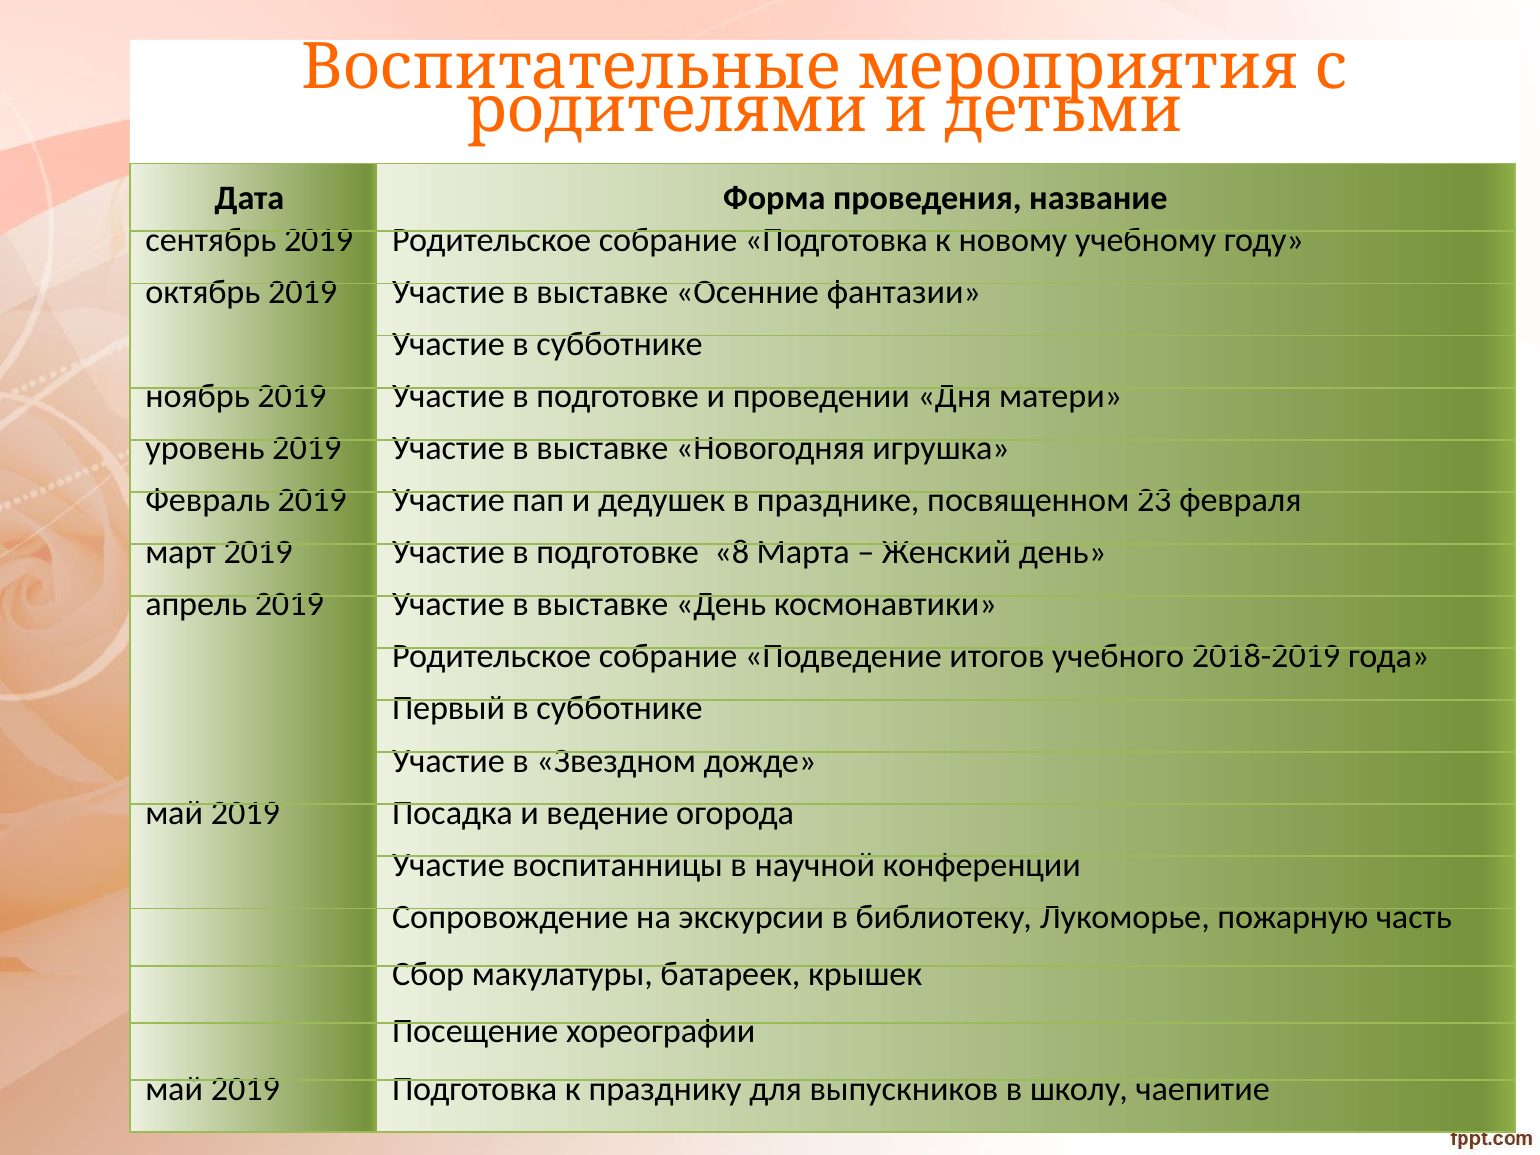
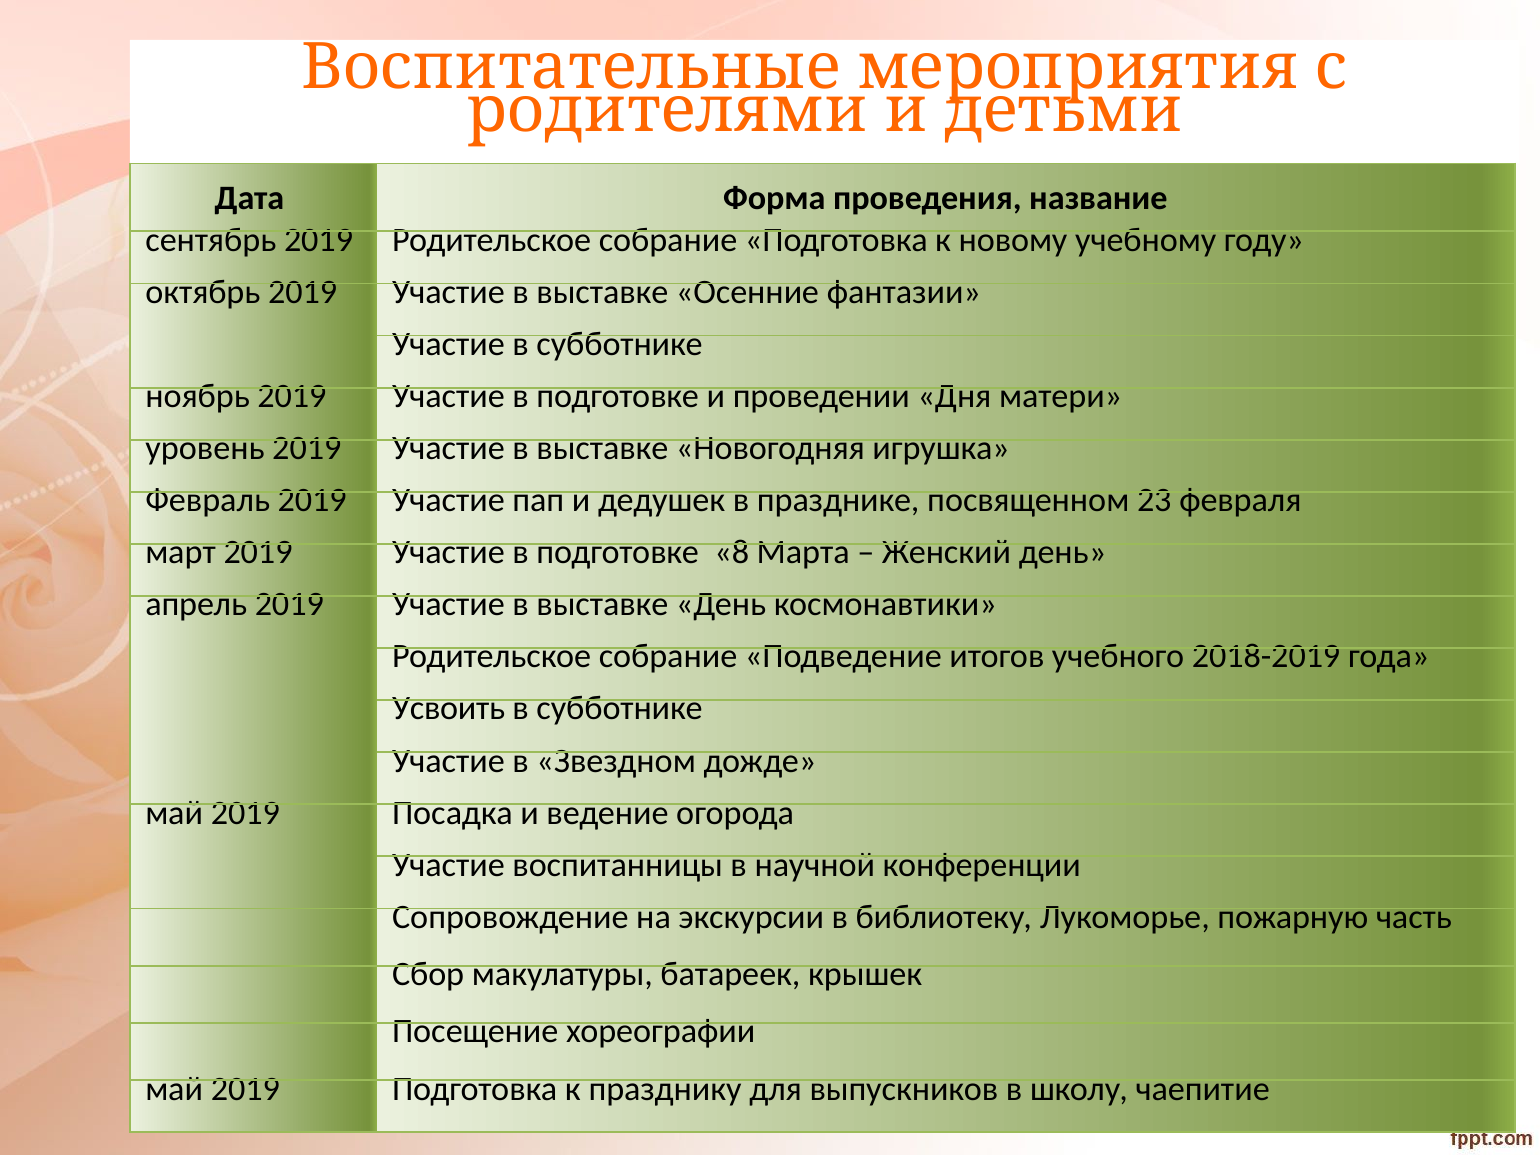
Первый: Первый -> Усвоить (449, 709)
